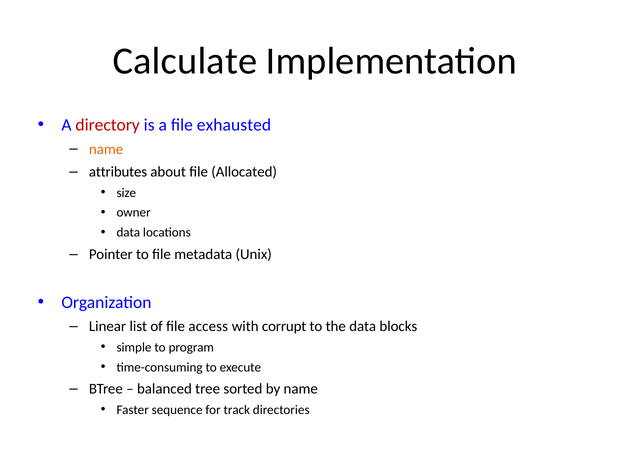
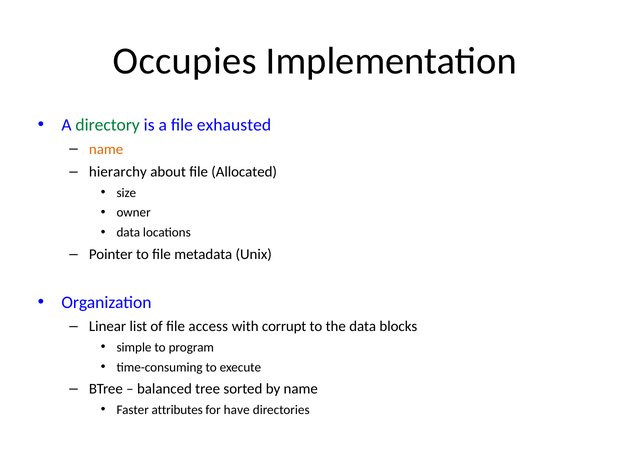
Calculate: Calculate -> Occupies (185, 61)
directory colour: red -> green (108, 125)
attributes: attributes -> hierarchy (118, 172)
sequence: sequence -> attributes (177, 410)
track: track -> have (237, 410)
